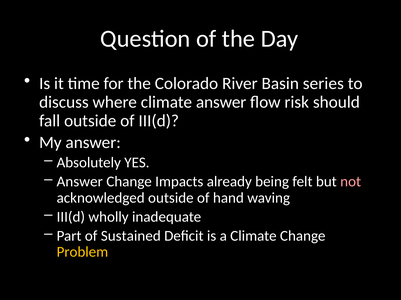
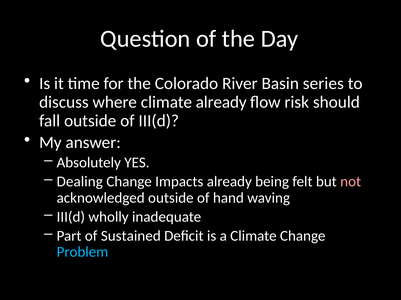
climate answer: answer -> already (221, 102)
Answer: Answer -> Dealing (80, 182)
Problem colour: yellow -> light blue (82, 253)
